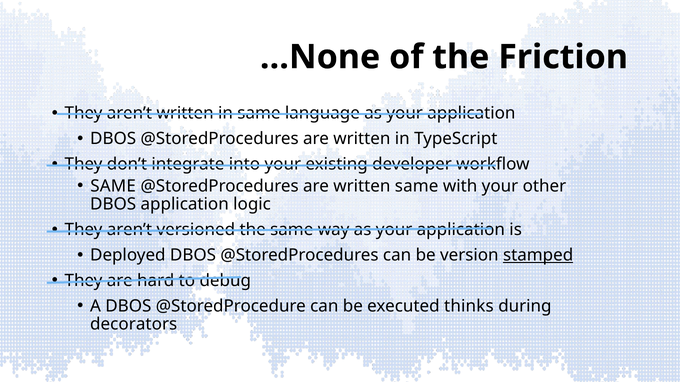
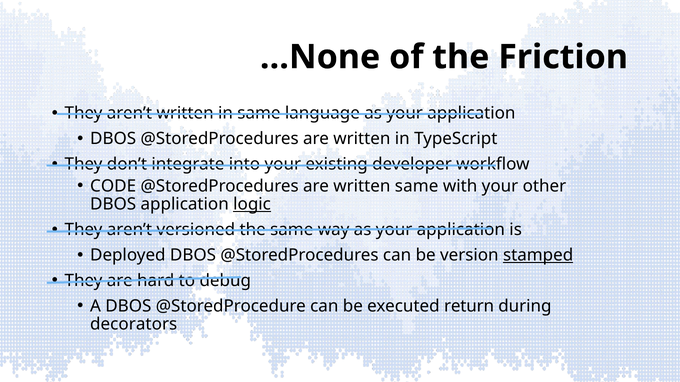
SAME: SAME -> CODE (113, 186)
logic underline: none -> present (252, 205)
thinks: thinks -> return (469, 306)
